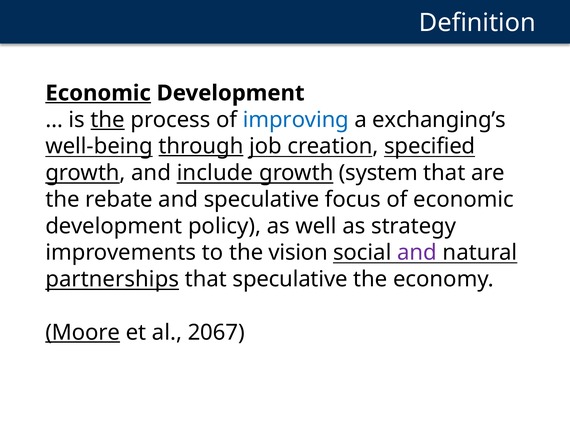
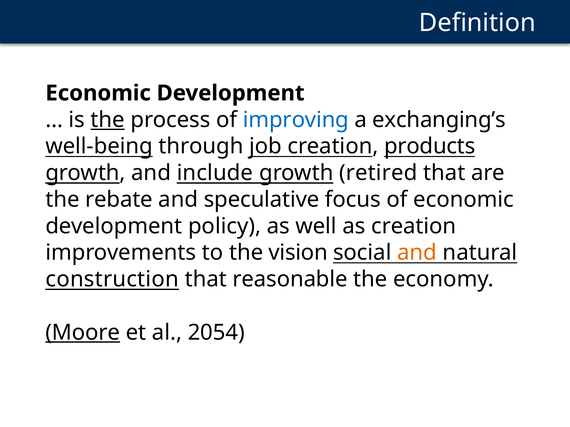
Economic underline: present -> none (98, 93)
through underline: present -> none (201, 146)
specified: specified -> products (430, 146)
system: system -> retired (378, 173)
as strategy: strategy -> creation (414, 226)
and colour: purple -> orange (417, 253)
partnerships: partnerships -> construction (112, 280)
that speculative: speculative -> reasonable (290, 280)
2067: 2067 -> 2054 (216, 333)
